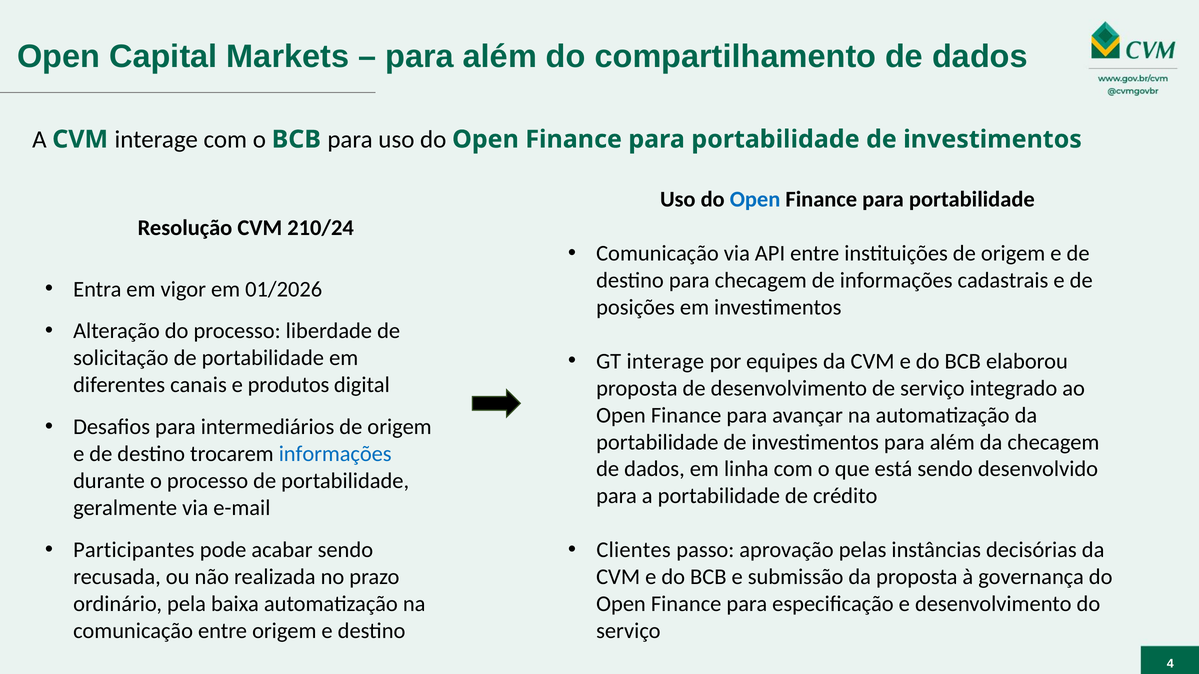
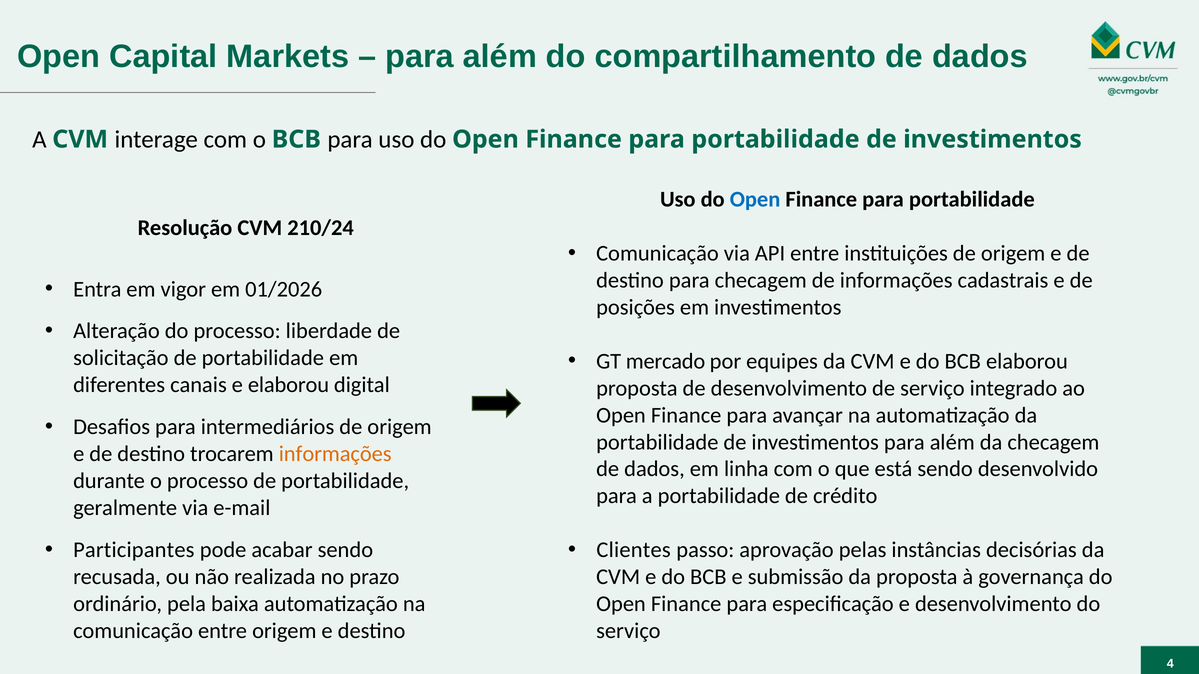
GT interage: interage -> mercado (666, 361)
e produtos: produtos -> elaborou (288, 385)
informações colour: blue -> orange (335, 454)
